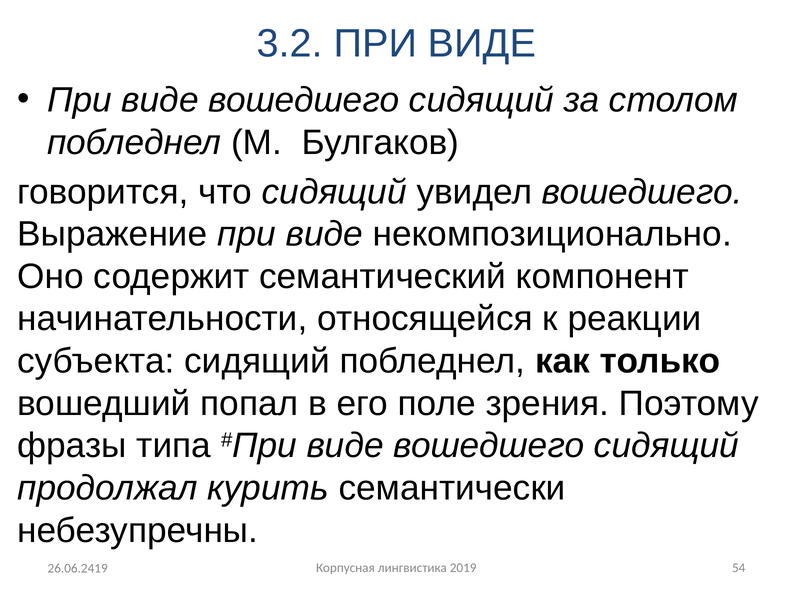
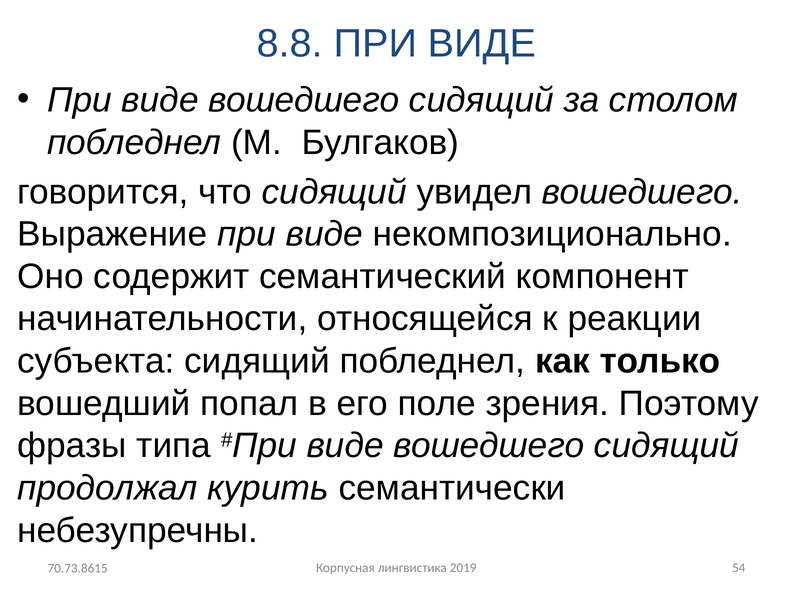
3.2: 3.2 -> 8.8 (290, 44)
26.06.2419: 26.06.2419 -> 70.73.8615 (78, 568)
